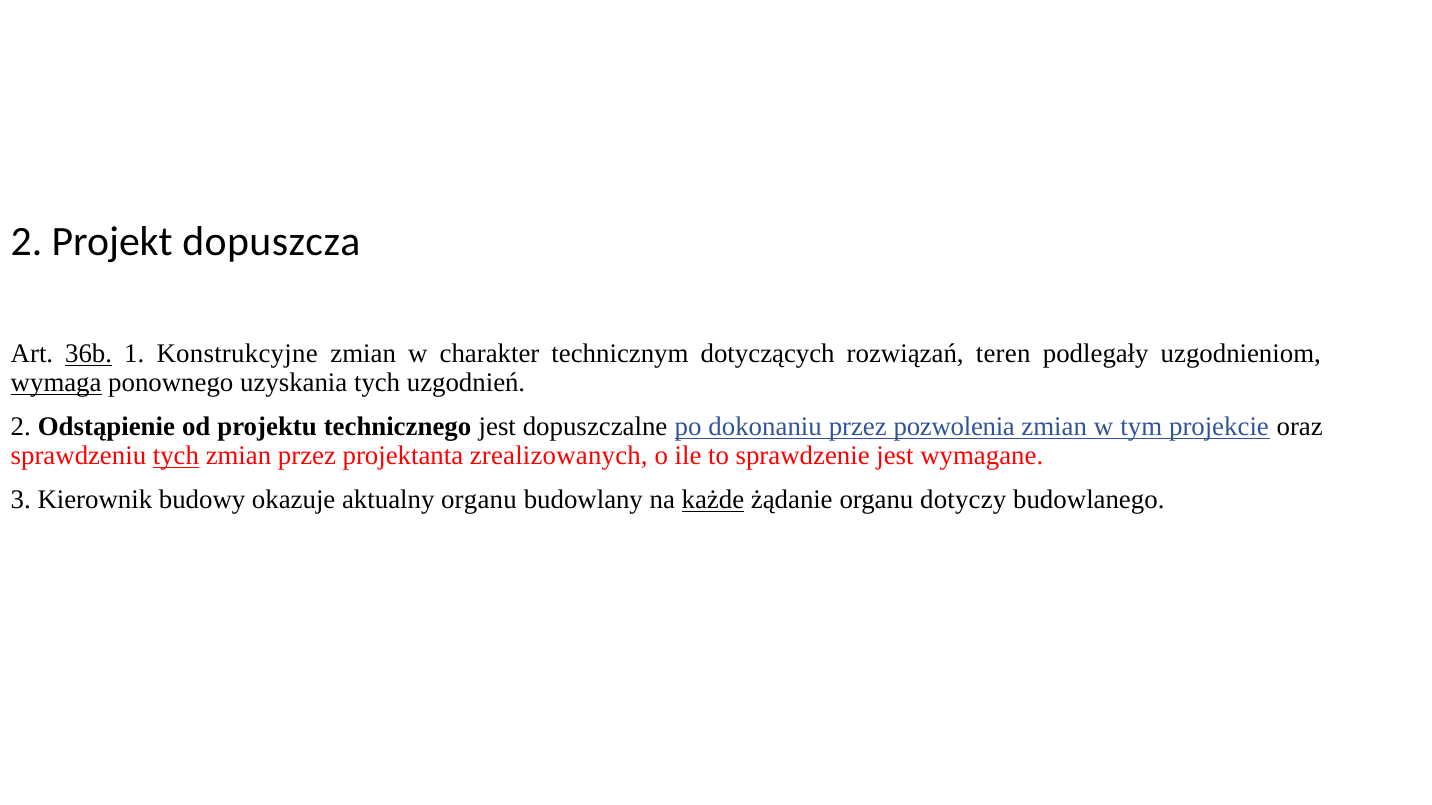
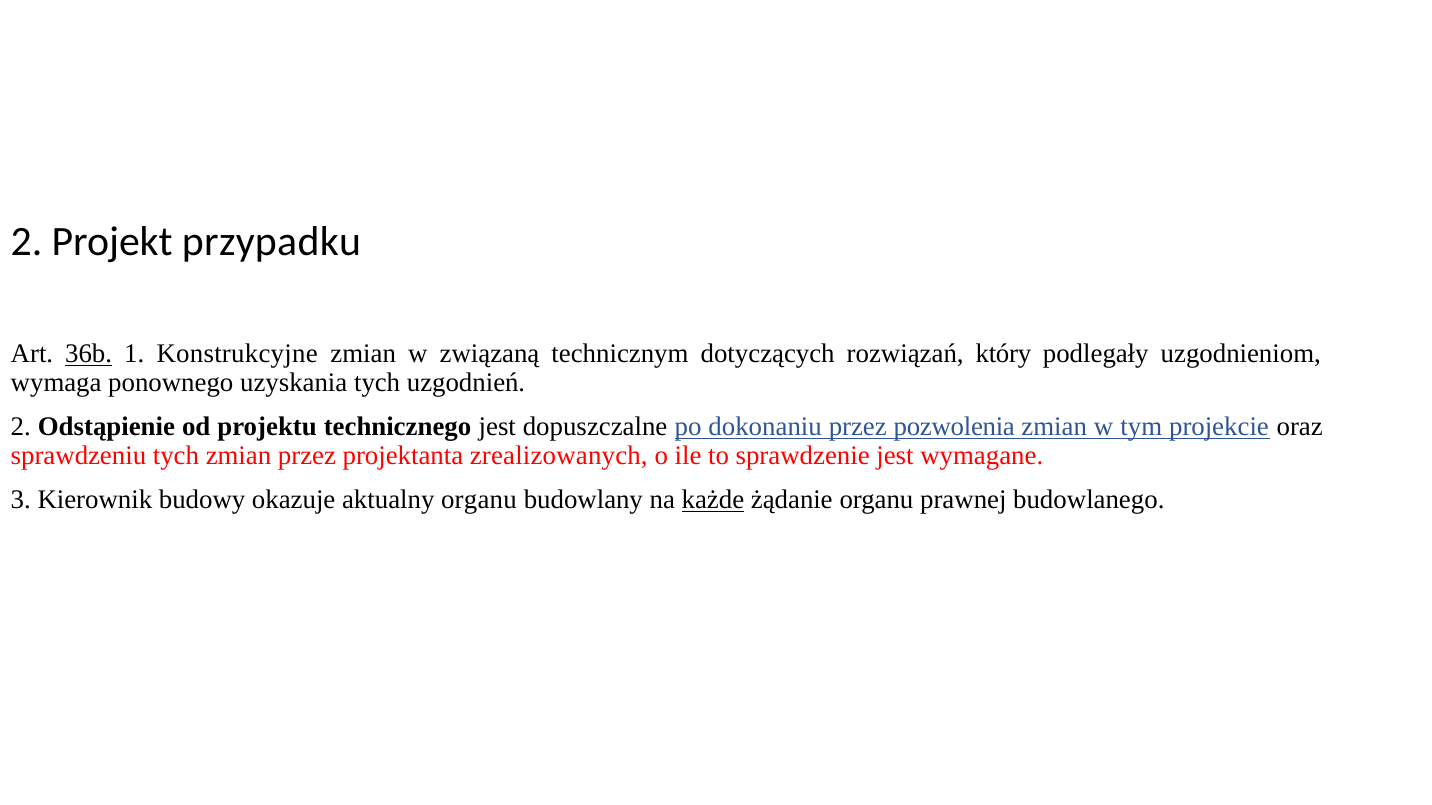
dopuszcza: dopuszcza -> przypadku (271, 242)
charakter: charakter -> związaną (490, 354)
teren: teren -> który (1003, 354)
wymaga underline: present -> none (56, 383)
tych underline: present -> none (176, 456)
dotyczy: dotyczy -> prawnej (963, 500)
